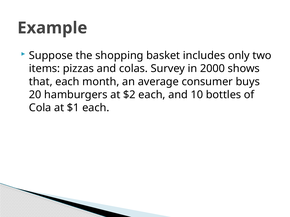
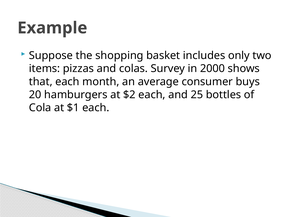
10: 10 -> 25 (197, 95)
